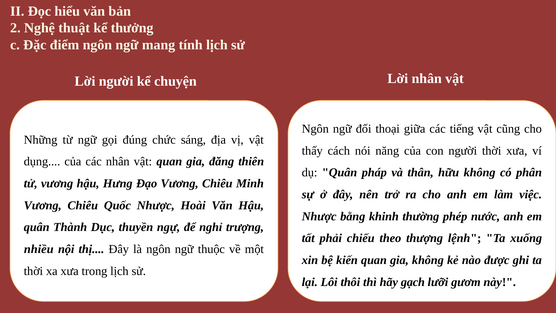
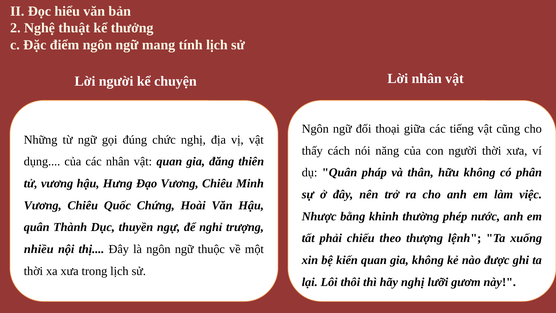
chức sáng: sáng -> nghị (193, 140)
Quốc Nhược: Nhược -> Chứng (156, 205)
hãy gạch: gạch -> nghị (413, 282)
